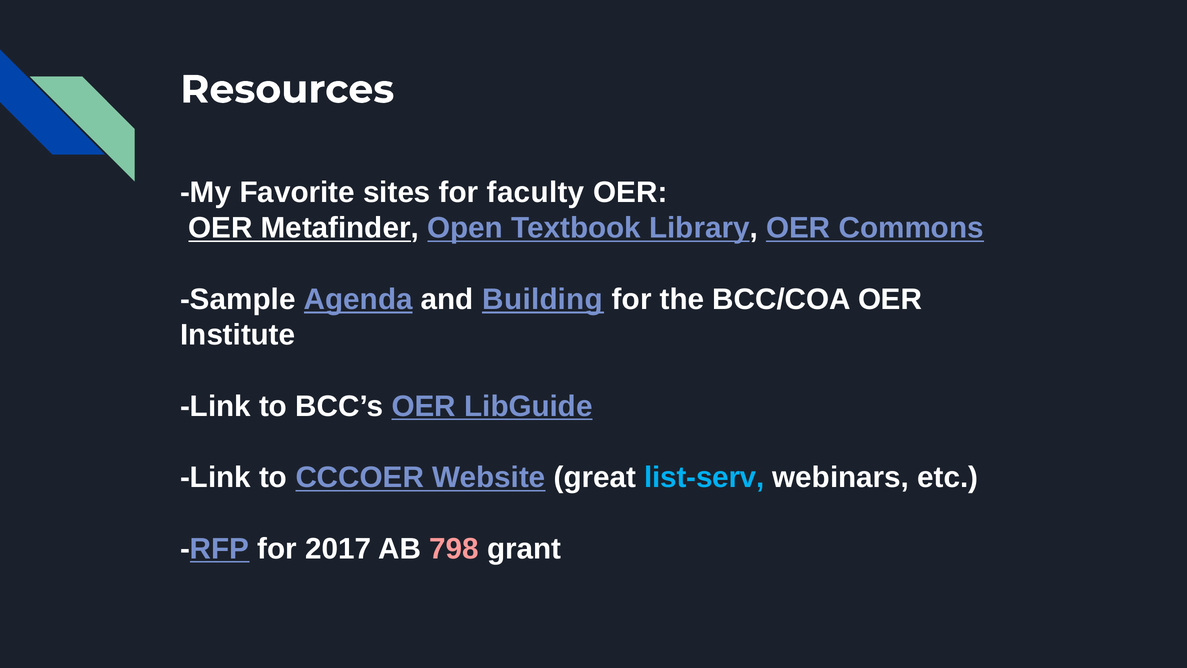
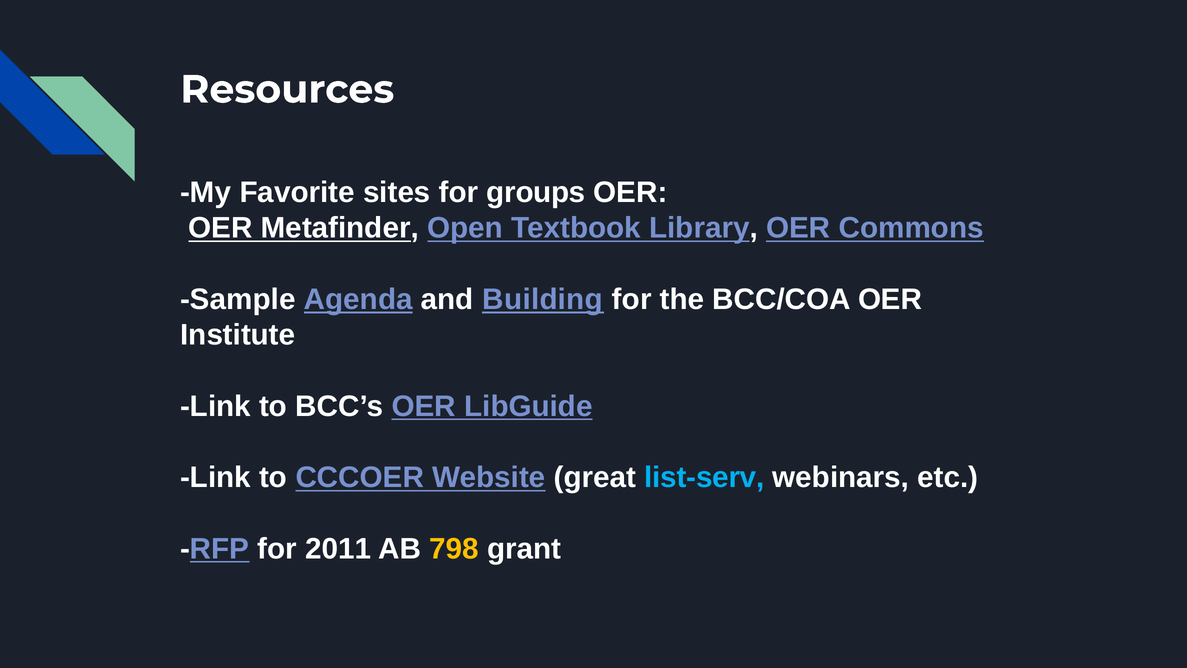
faculty: faculty -> groups (536, 192)
2017: 2017 -> 2011 (338, 549)
798 colour: pink -> yellow (454, 549)
